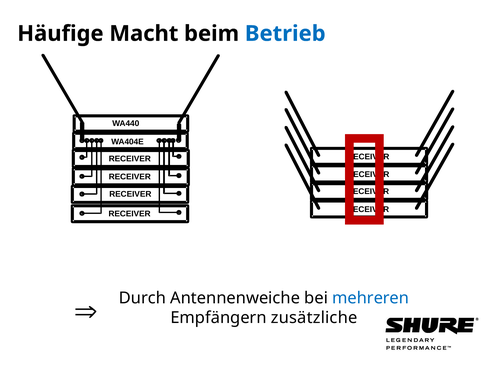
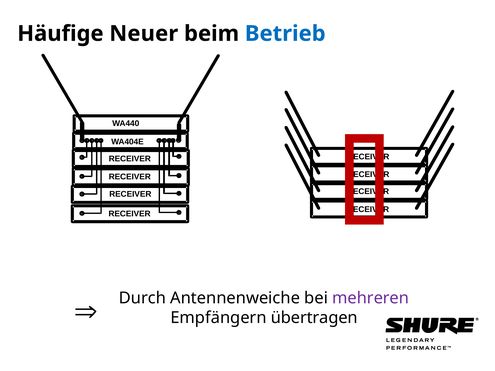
Macht: Macht -> Neuer (144, 34)
mehreren colour: blue -> purple (371, 298)
zusätzliche: zusätzliche -> übertragen (314, 318)
